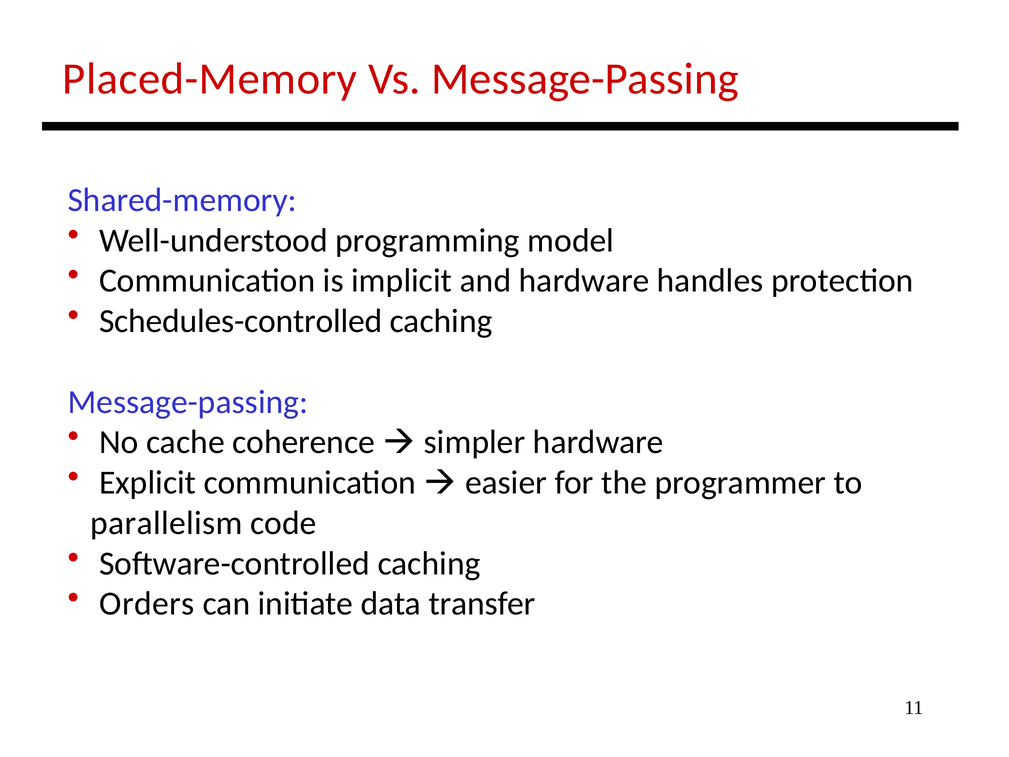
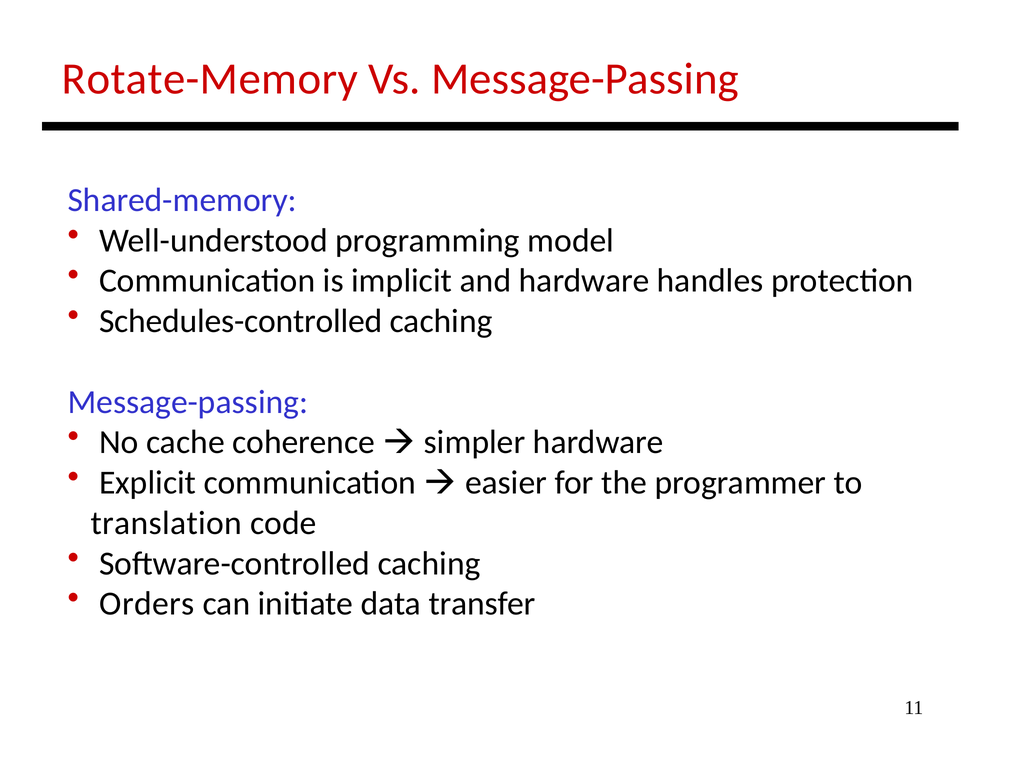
Placed-Memory: Placed-Memory -> Rotate-Memory (210, 79)
parallelism: parallelism -> translation (166, 523)
